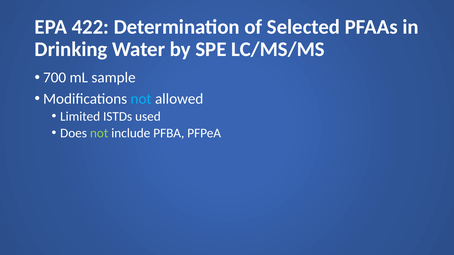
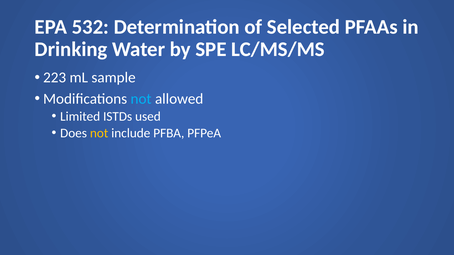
422: 422 -> 532 (90, 27)
700: 700 -> 223 (55, 78)
not colour: light green -> yellow (99, 133)
